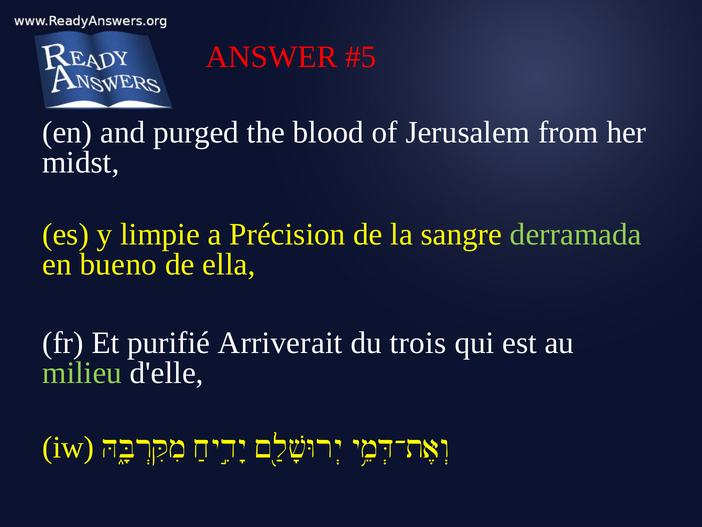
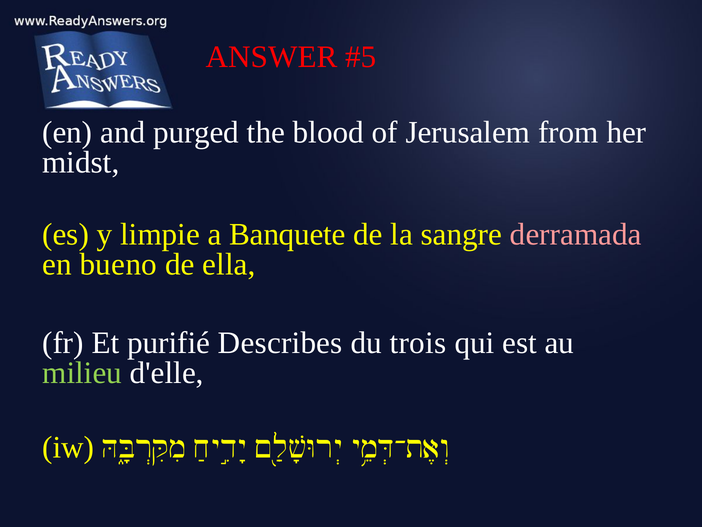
Précision: Précision -> Banquete (288, 234)
derramada colour: light green -> pink (576, 234)
Arriverait: Arriverait -> Describes (280, 342)
